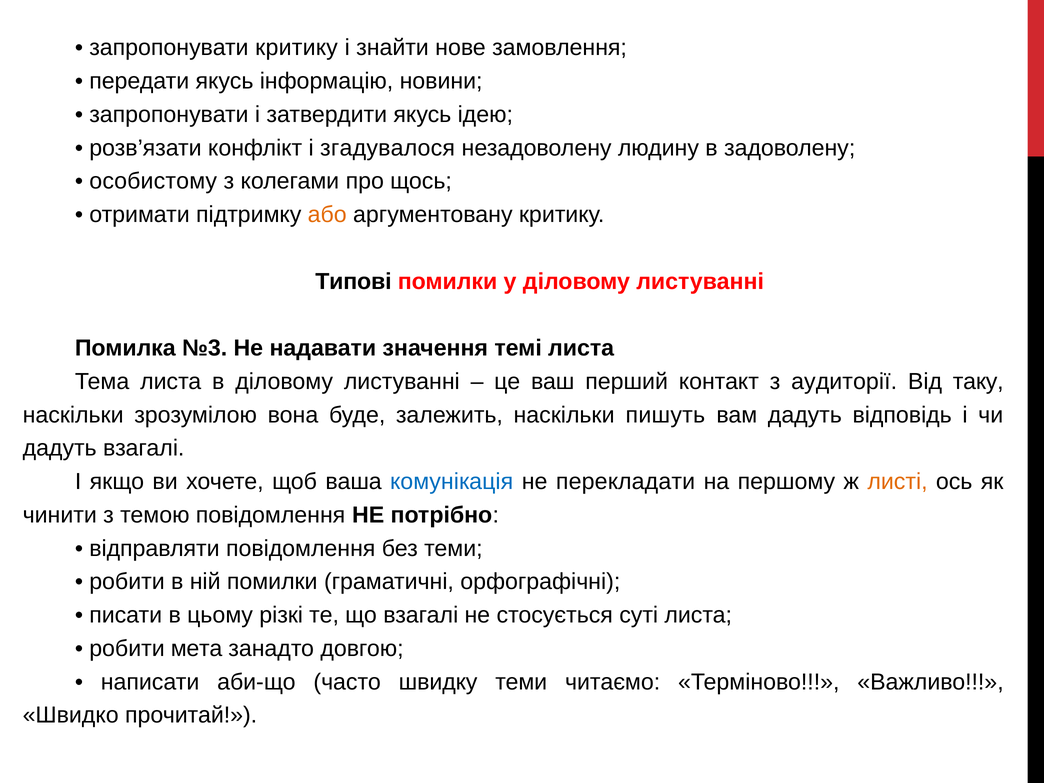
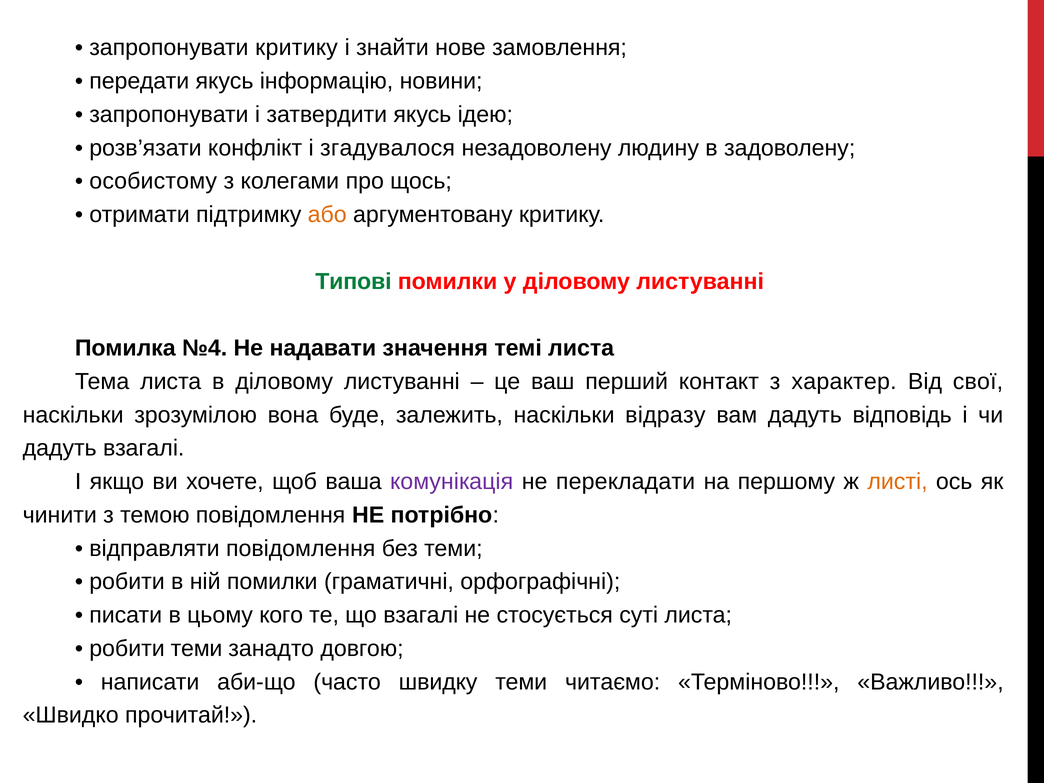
Типові colour: black -> green (353, 281)
№3: №3 -> №4 (205, 348)
аудиторії: аудиторії -> характер (844, 382)
таку: таку -> свої (978, 382)
пишуть: пишуть -> відразу (665, 415)
комунікація colour: blue -> purple (452, 482)
різкі: різкі -> кого (281, 615)
робити мета: мета -> теми (197, 649)
